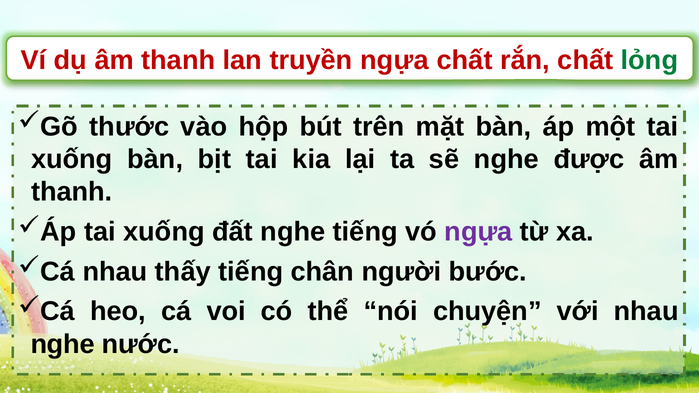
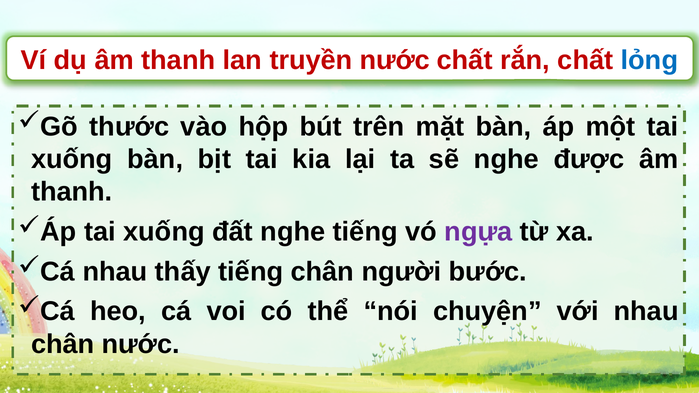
truyền ngựa: ngựa -> nước (395, 60)
lỏng colour: green -> blue (649, 60)
nghe: nghe -> chân (63, 344)
